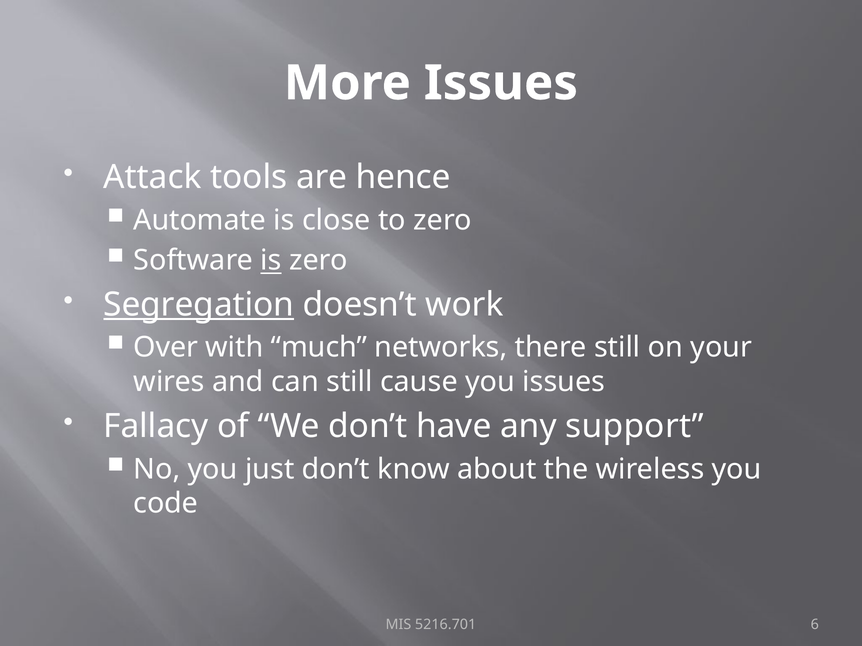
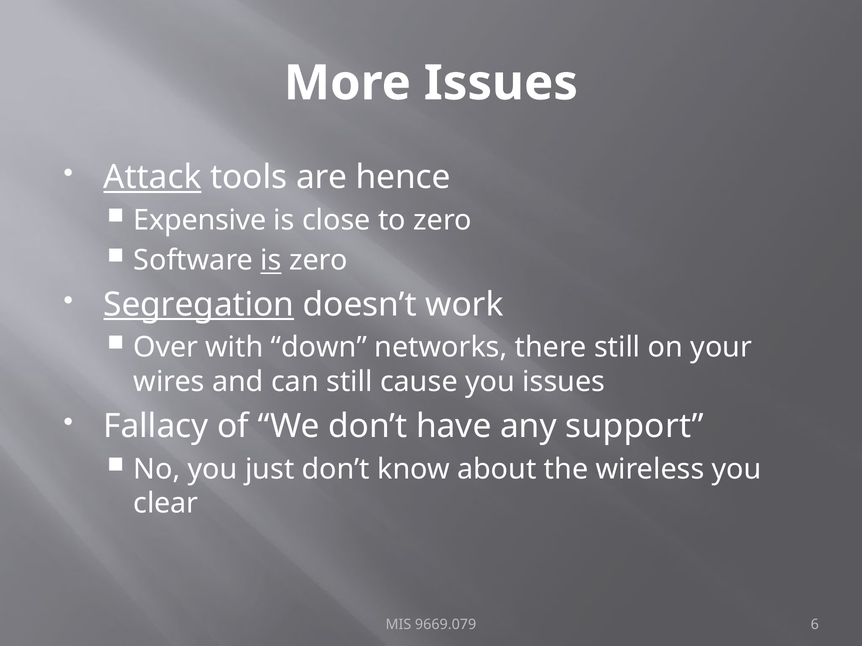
Attack underline: none -> present (152, 178)
Automate: Automate -> Expensive (200, 220)
much: much -> down (319, 348)
code: code -> clear (166, 504)
5216.701: 5216.701 -> 9669.079 (446, 625)
